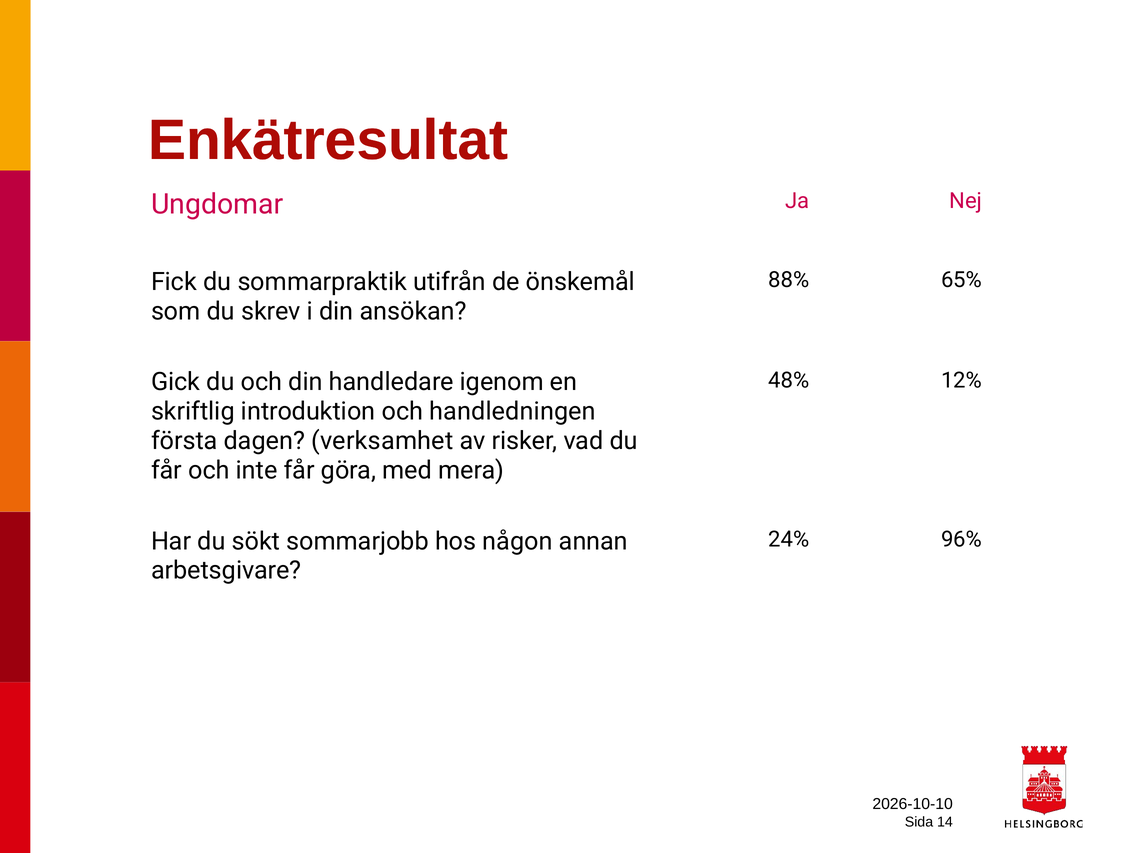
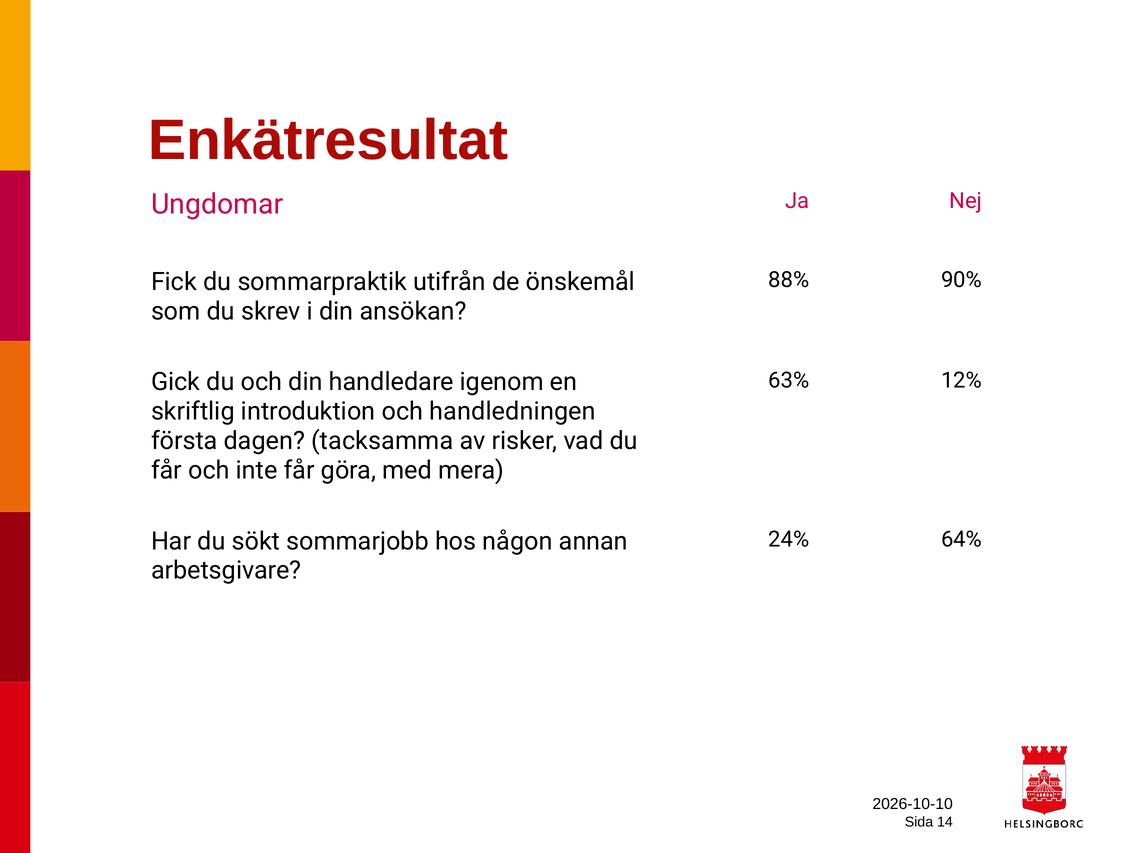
65%: 65% -> 90% (962, 280)
48%: 48% -> 63% (789, 381)
verksamhet: verksamhet -> tacksamma (382, 441)
96%: 96% -> 64% (962, 540)
